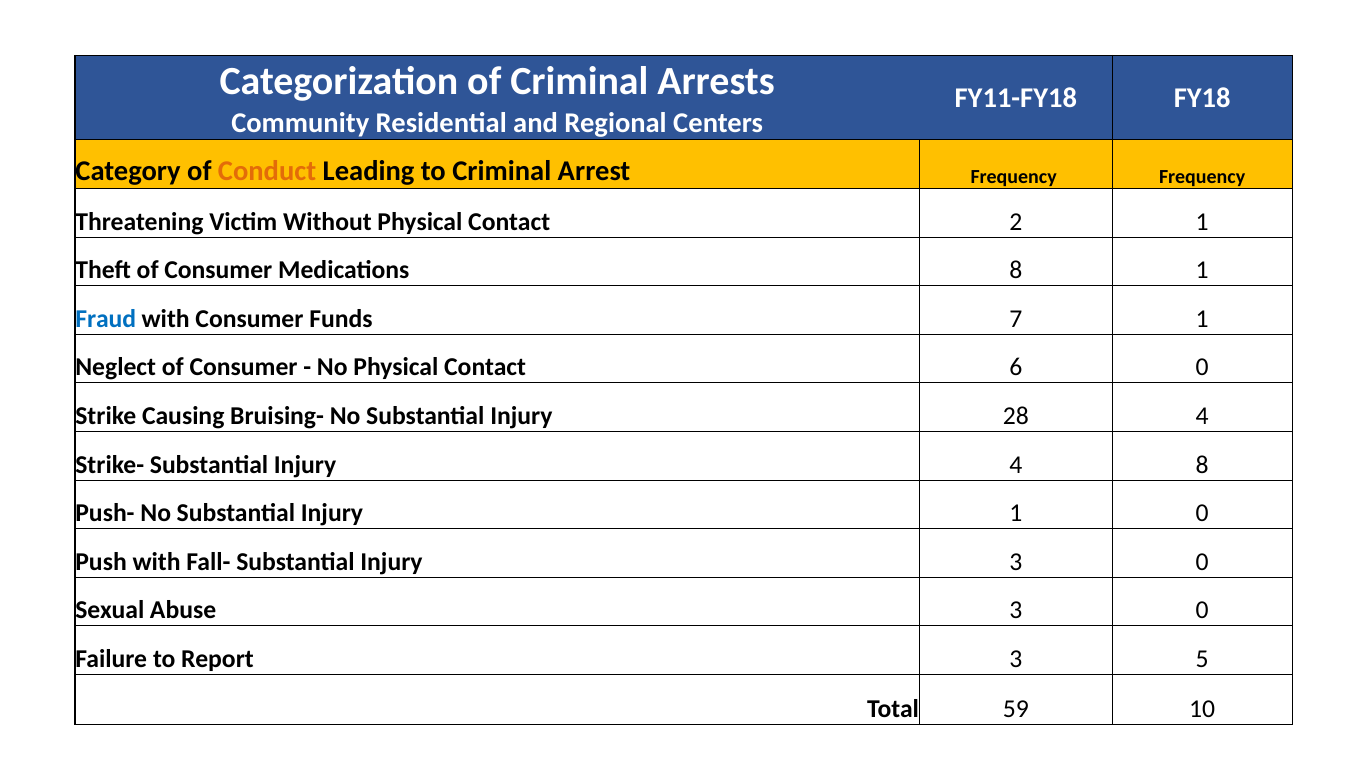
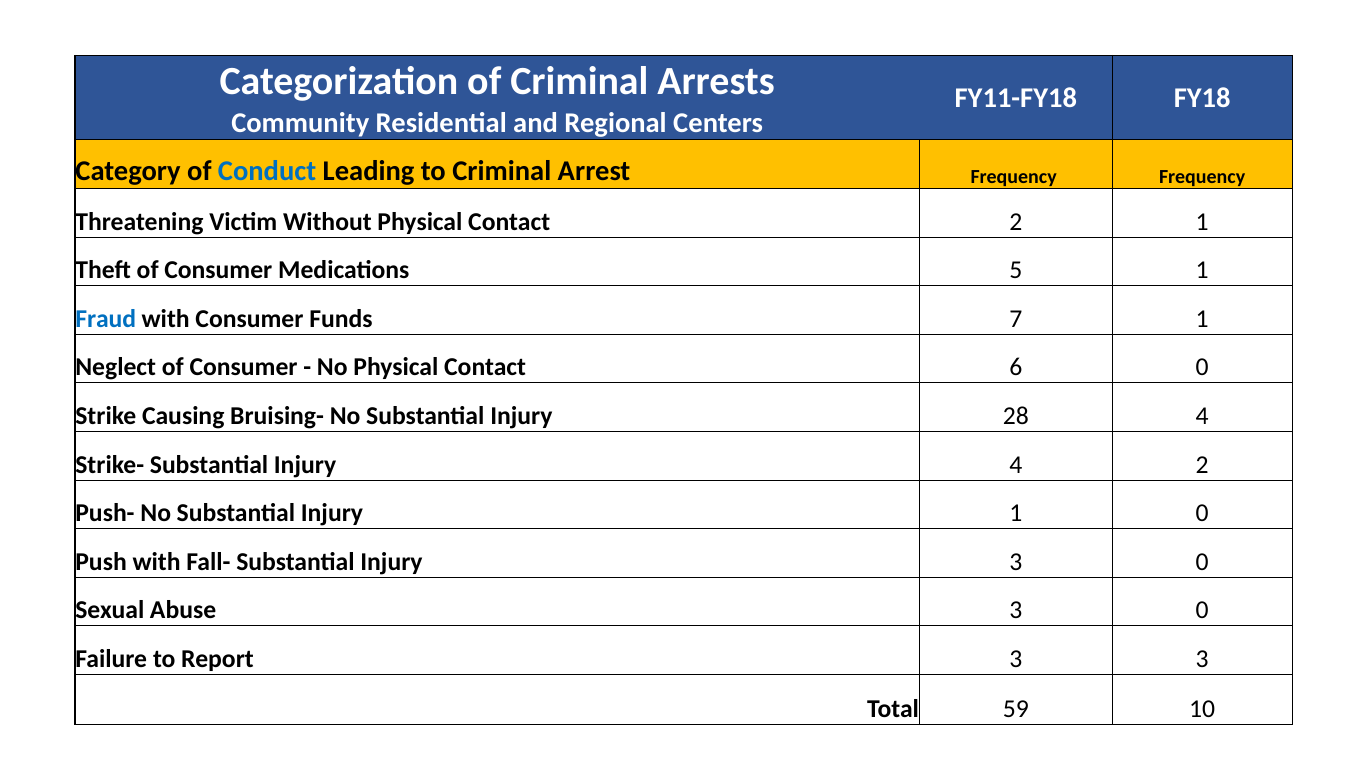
Conduct colour: orange -> blue (267, 171)
Medications 8: 8 -> 5 (1016, 270)
4 8: 8 -> 2 (1202, 465)
3 5: 5 -> 3 (1202, 659)
